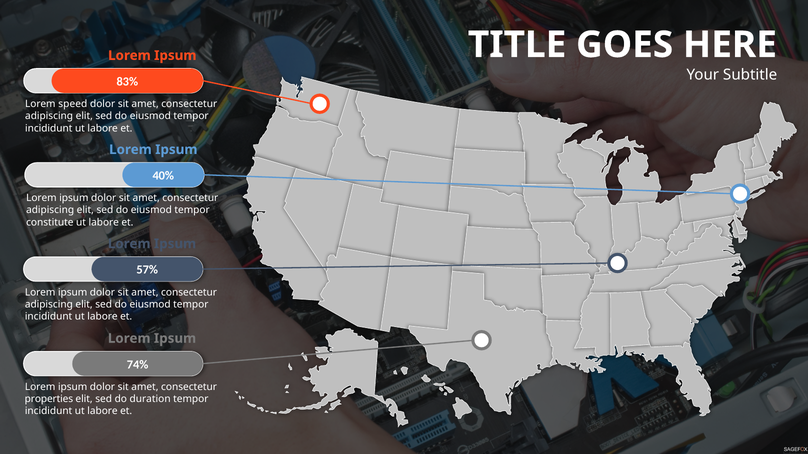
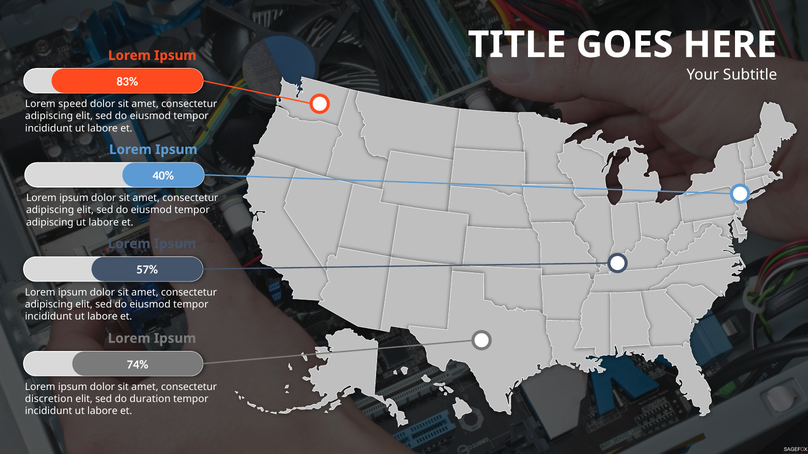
constitute: constitute -> adipiscing (50, 223)
properties: properties -> discretion (49, 399)
